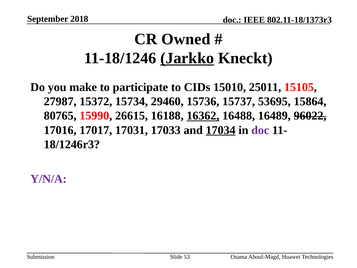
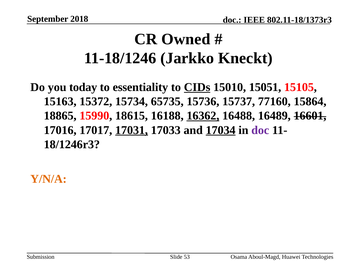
Jarkko underline: present -> none (187, 58)
make: make -> today (83, 87)
participate: participate -> essentiality (140, 87)
CIDs underline: none -> present (197, 87)
25011: 25011 -> 15051 (265, 87)
27987: 27987 -> 15163 (60, 101)
29460: 29460 -> 65735 (167, 101)
53695: 53695 -> 77160 (274, 101)
80765: 80765 -> 18865 (60, 116)
26615: 26615 -> 18615 (132, 116)
96022: 96022 -> 16601 (310, 116)
17031 underline: none -> present (132, 130)
Y/N/A colour: purple -> orange (49, 179)
